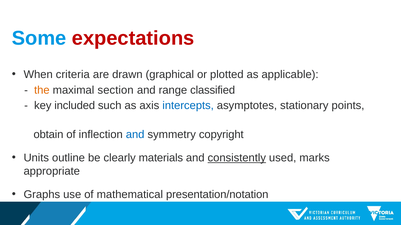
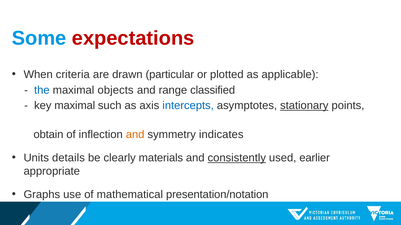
graphical: graphical -> particular (170, 75)
the colour: orange -> blue (42, 90)
section: section -> objects (116, 90)
key included: included -> maximal (75, 106)
stationary underline: none -> present (304, 106)
and colour: blue -> orange (135, 135)
copyright: copyright -> indicates (221, 135)
outline: outline -> details (68, 158)
marks: marks -> earlier (315, 158)
